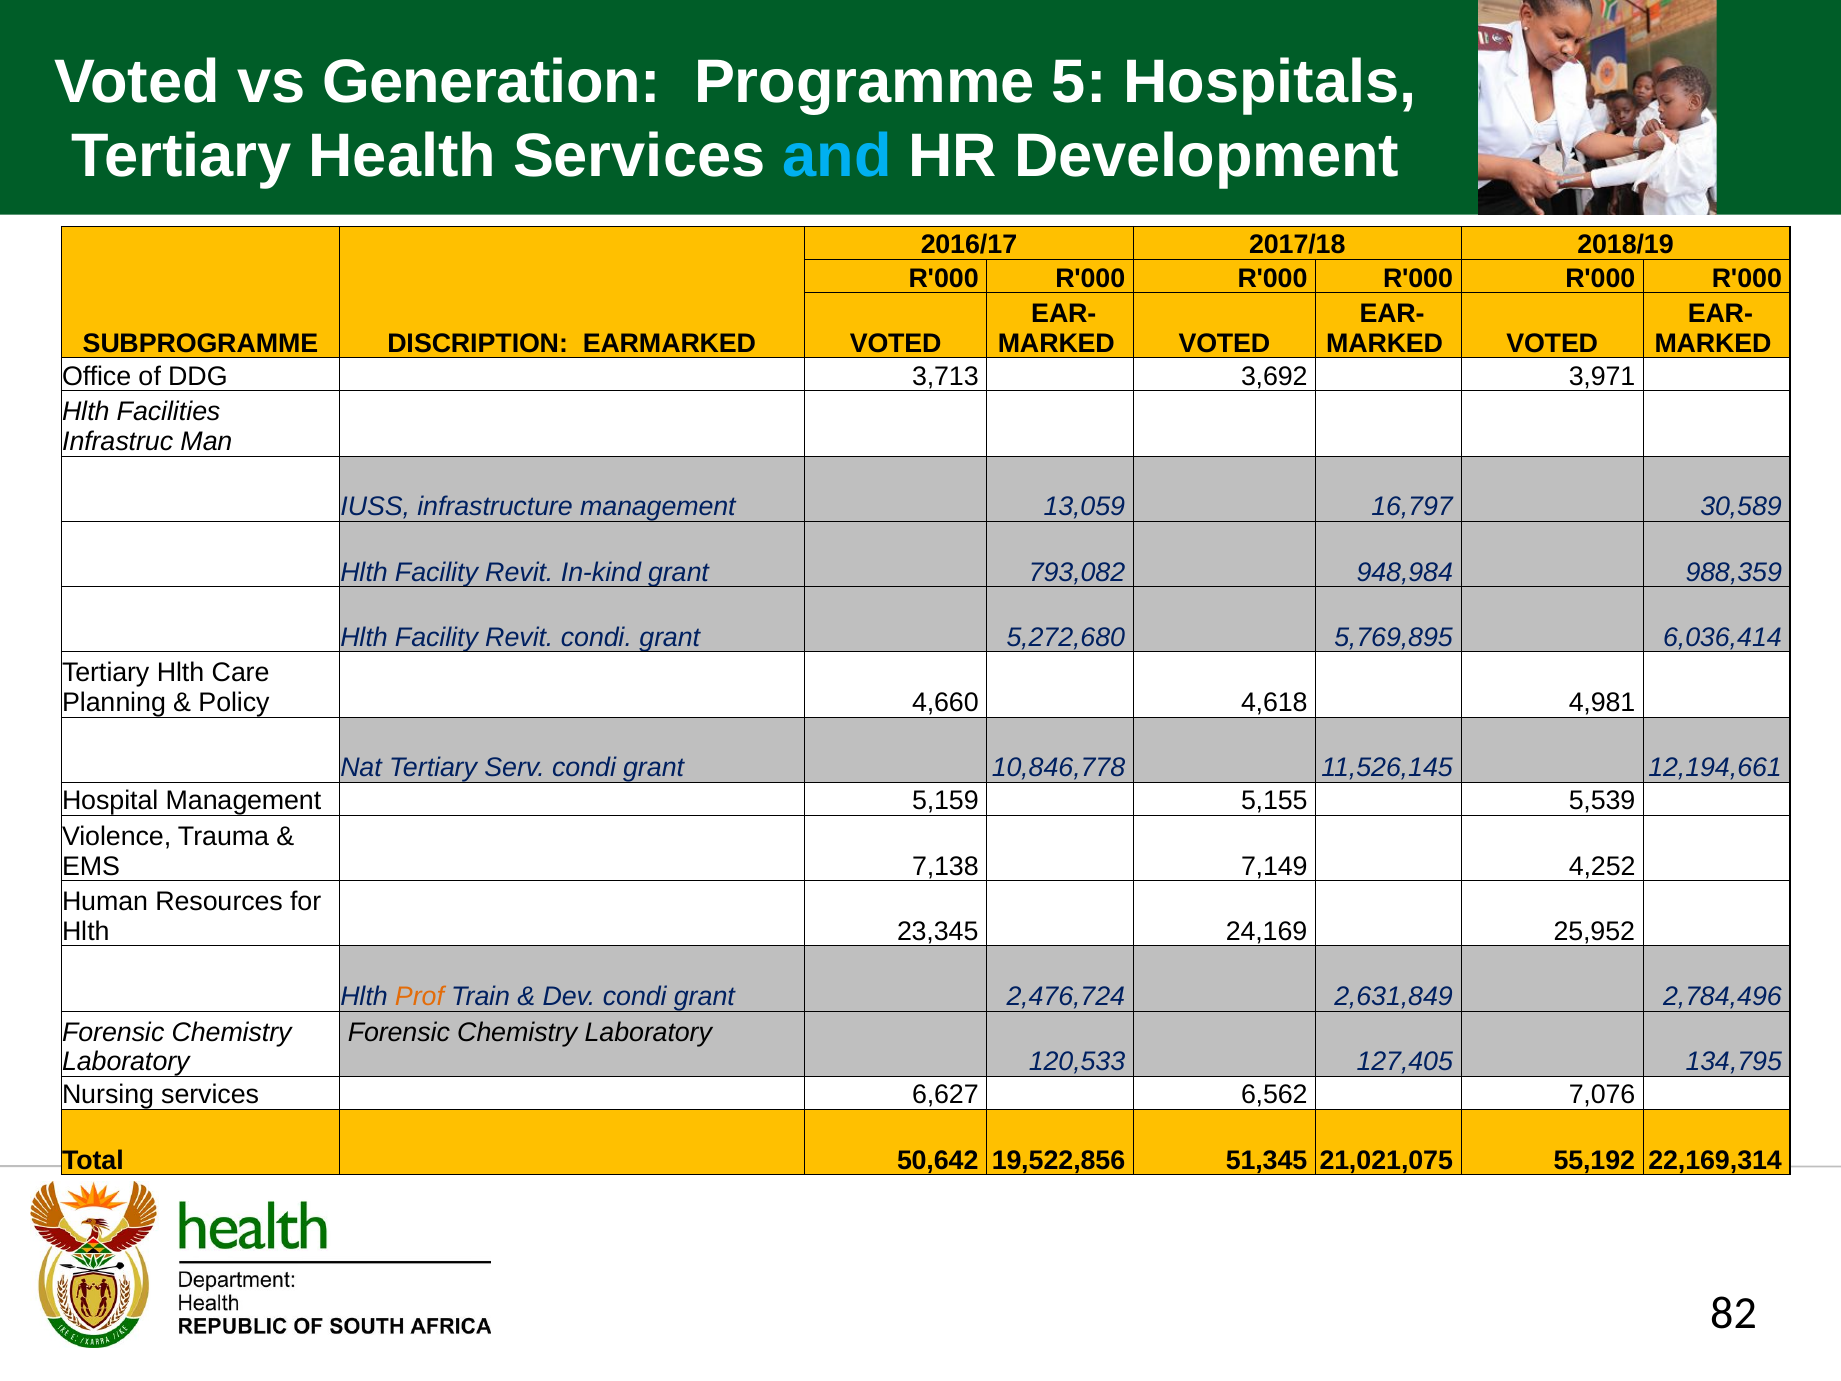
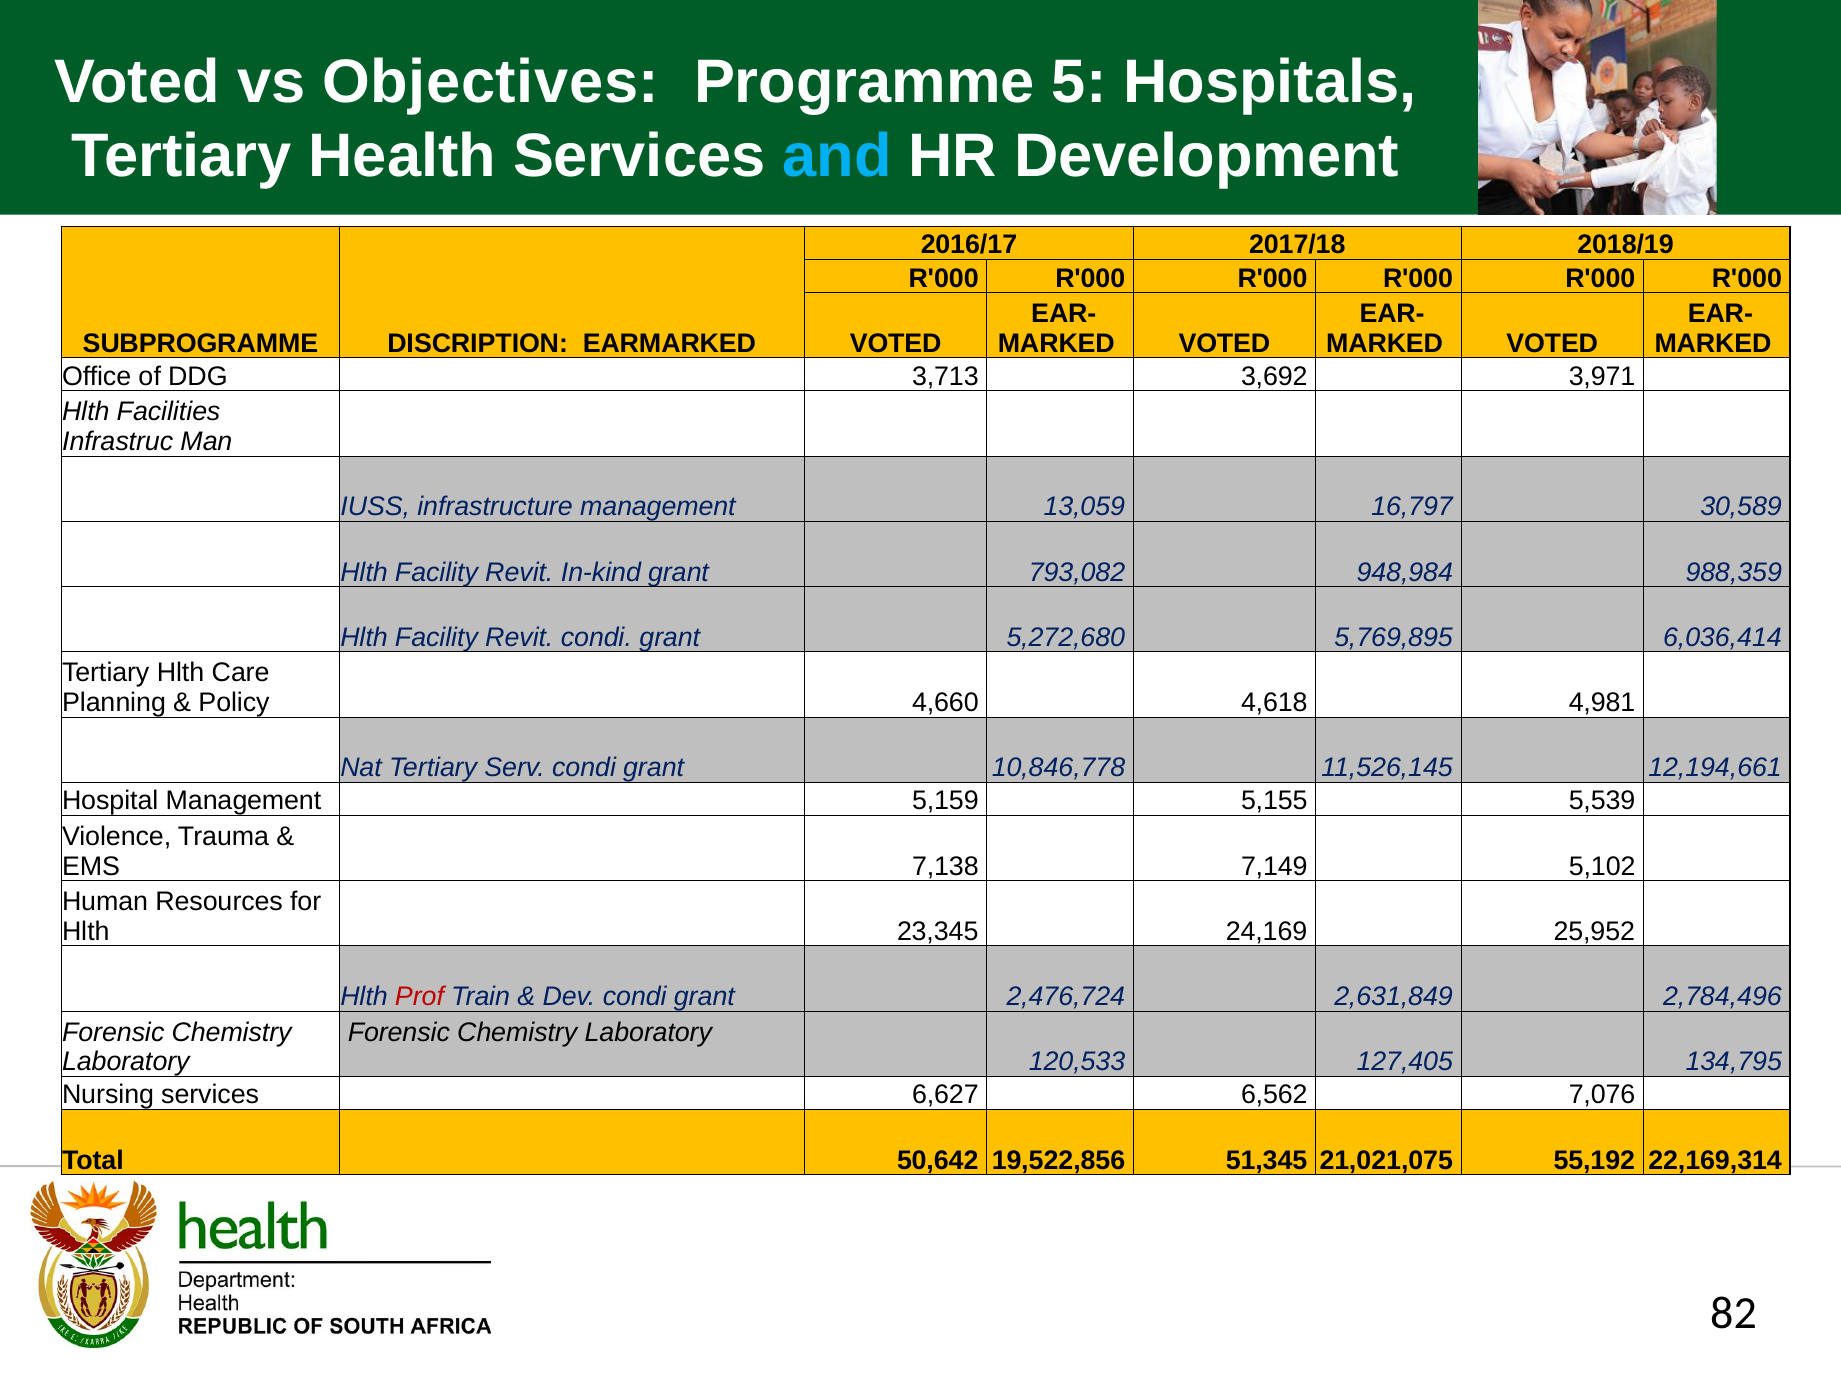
Generation: Generation -> Objectives (491, 82)
4,252: 4,252 -> 5,102 (1602, 866)
Prof colour: orange -> red (419, 997)
